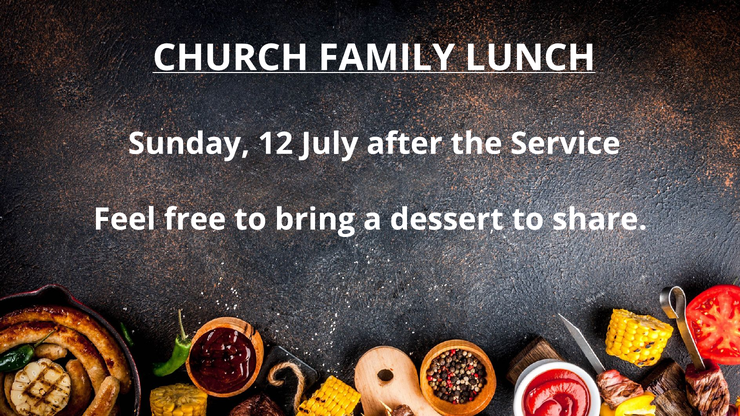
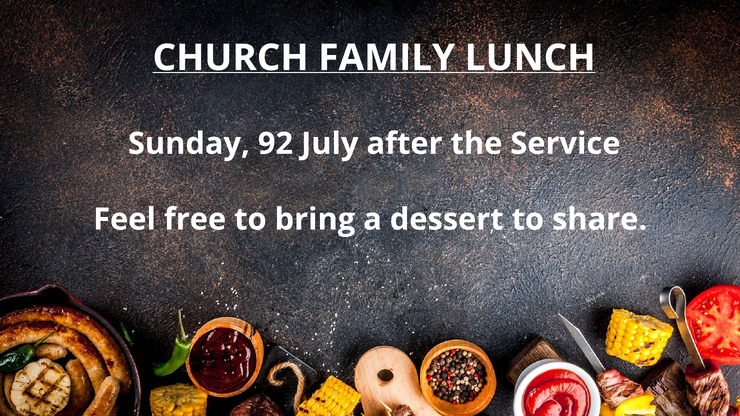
12: 12 -> 92 (275, 144)
